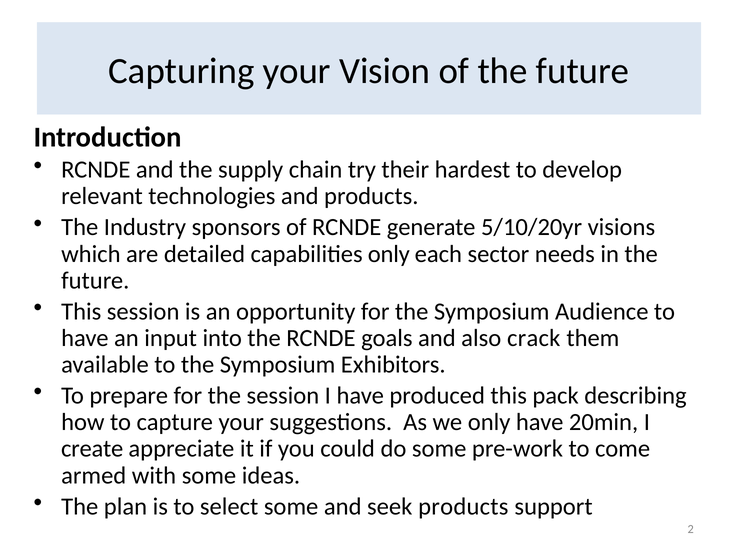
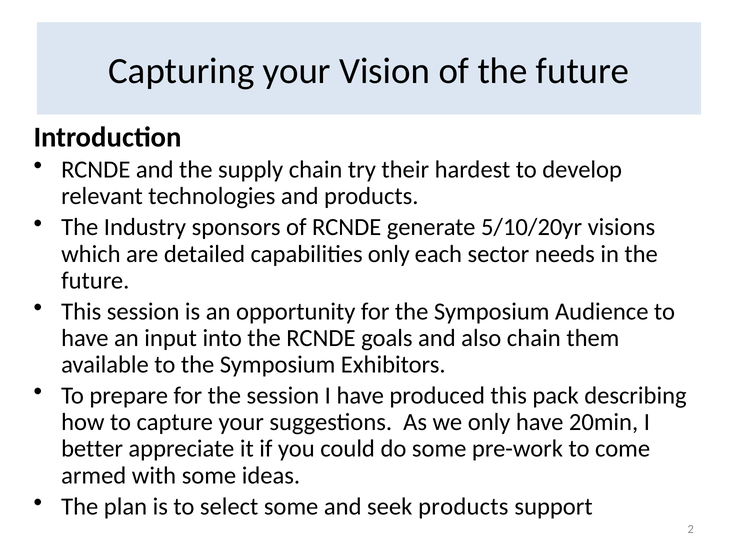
also crack: crack -> chain (534, 338)
create: create -> better (92, 448)
